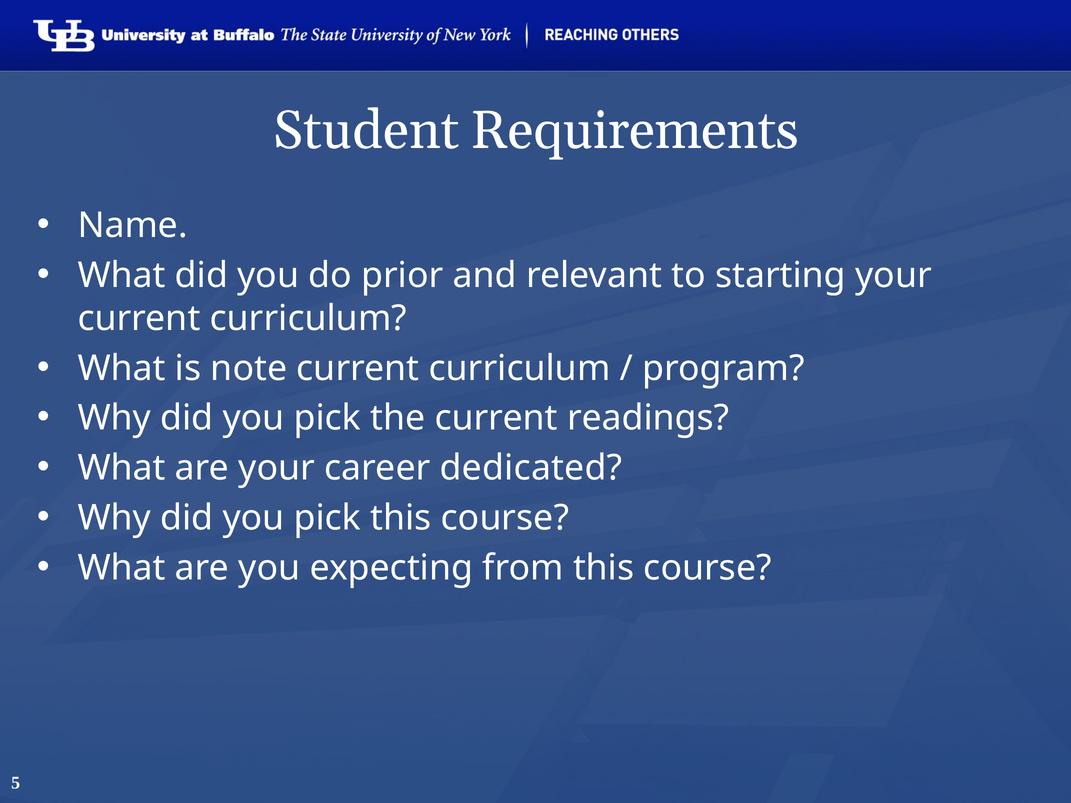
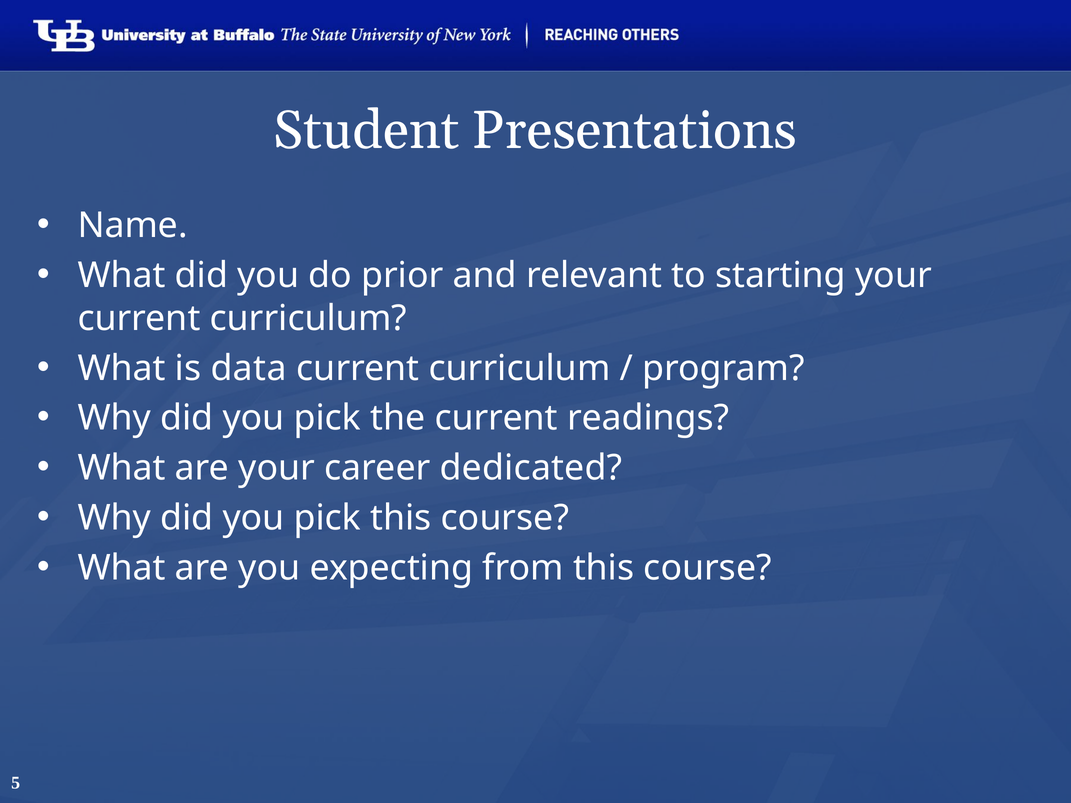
Requirements: Requirements -> Presentations (634, 130)
note: note -> data (249, 368)
